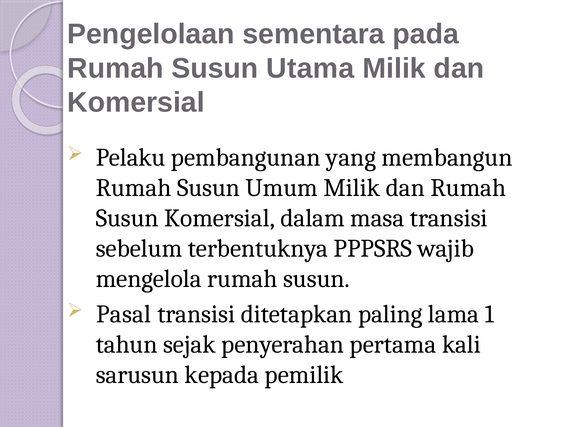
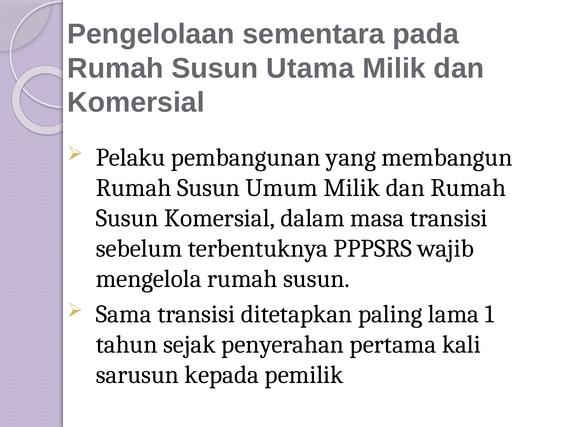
Pasal: Pasal -> Sama (124, 314)
